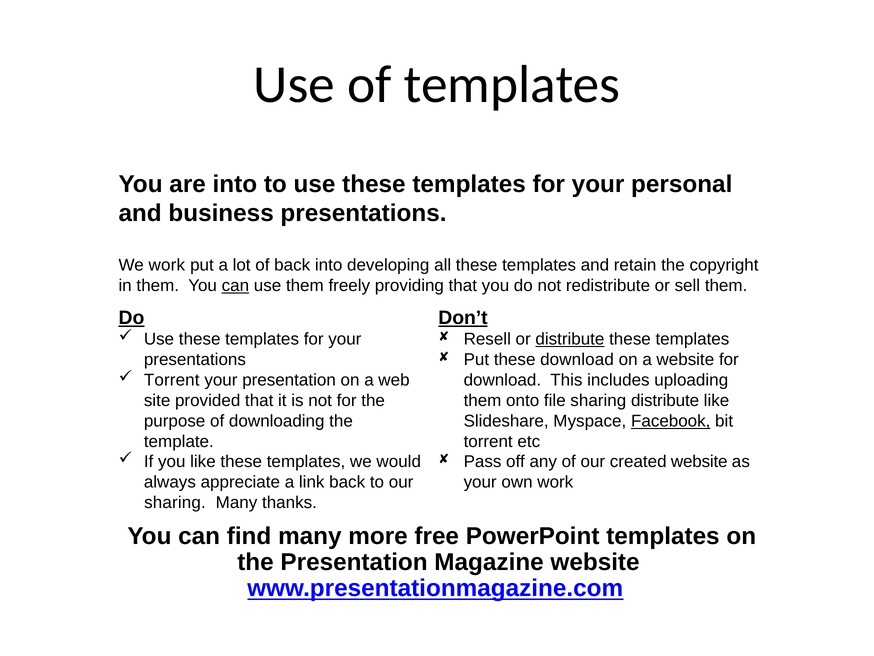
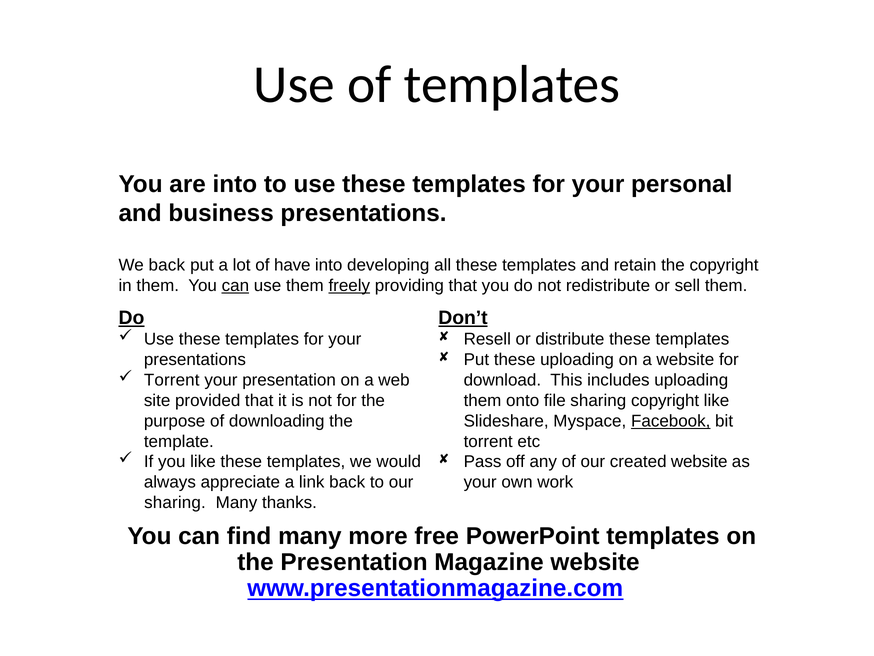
We work: work -> back (167, 265)
of back: back -> have (292, 265)
freely underline: none -> present (349, 285)
distribute underline: present -> none (570, 339)
these download: download -> uploading (577, 360)
sharing distribute: distribute -> copyright (665, 400)
